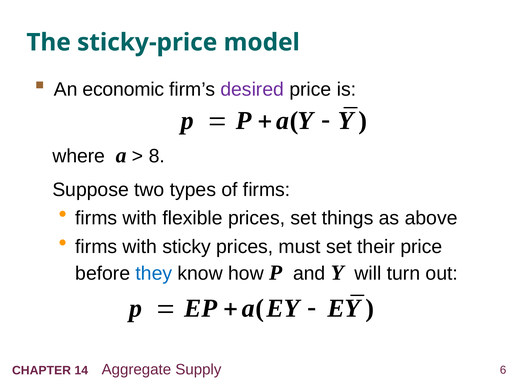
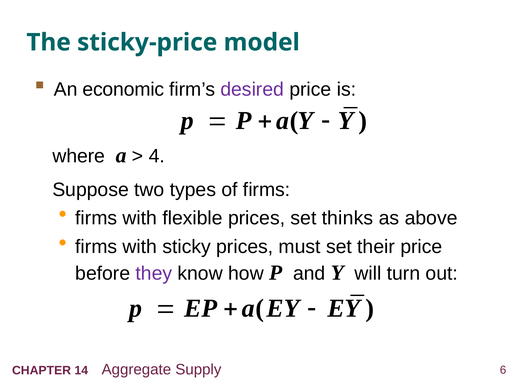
8: 8 -> 4 (157, 156)
things: things -> thinks (348, 218)
they colour: blue -> purple (154, 273)
